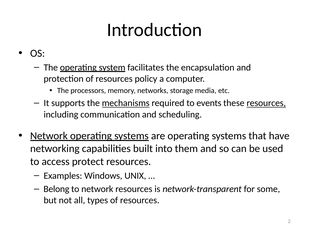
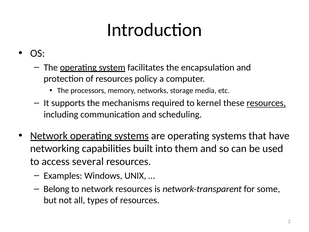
mechanisms underline: present -> none (126, 103)
events: events -> kernel (209, 103)
protect: protect -> several (88, 161)
